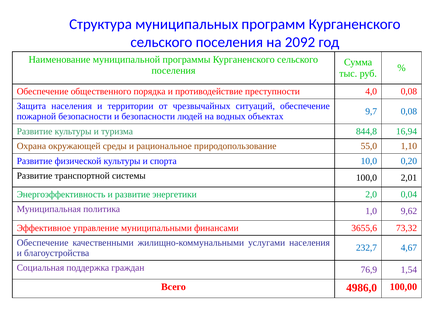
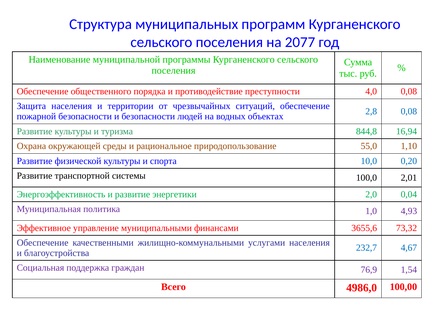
2092: 2092 -> 2077 (300, 42)
9,7: 9,7 -> 2,8 (371, 111)
9,62: 9,62 -> 4,93 (409, 211)
